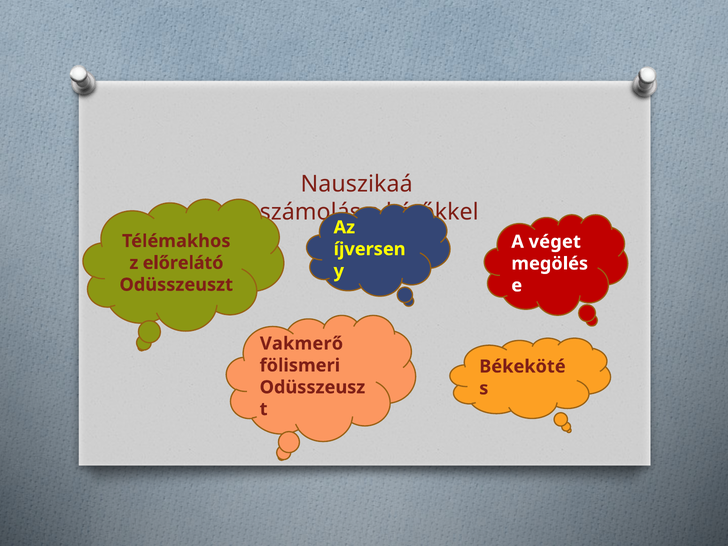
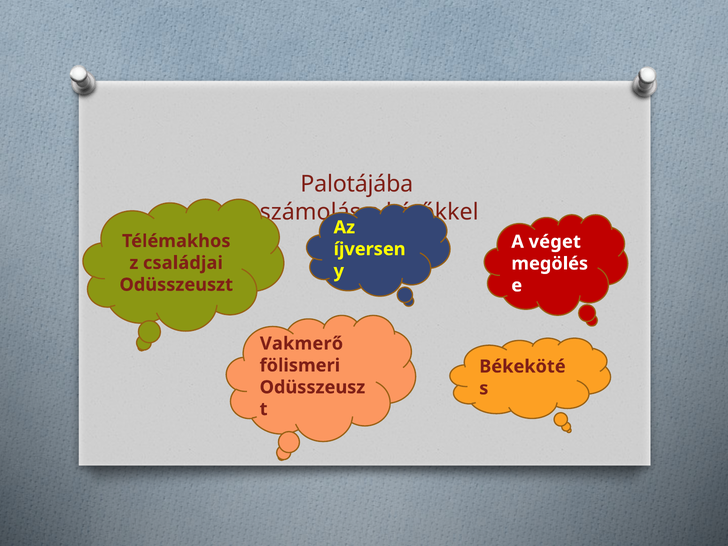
Nauszikaá: Nauszikaá -> Palotájába (357, 184)
előrelátó: előrelátó -> családjai (183, 263)
